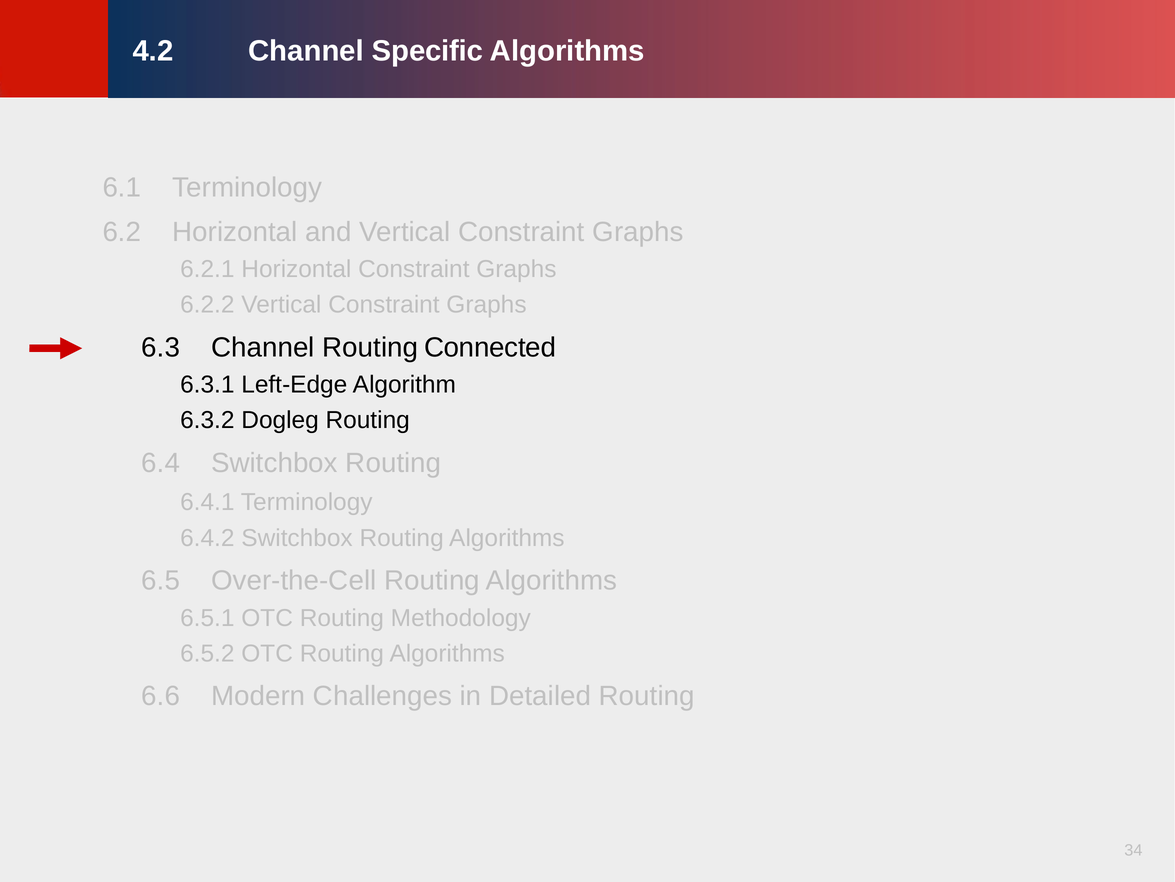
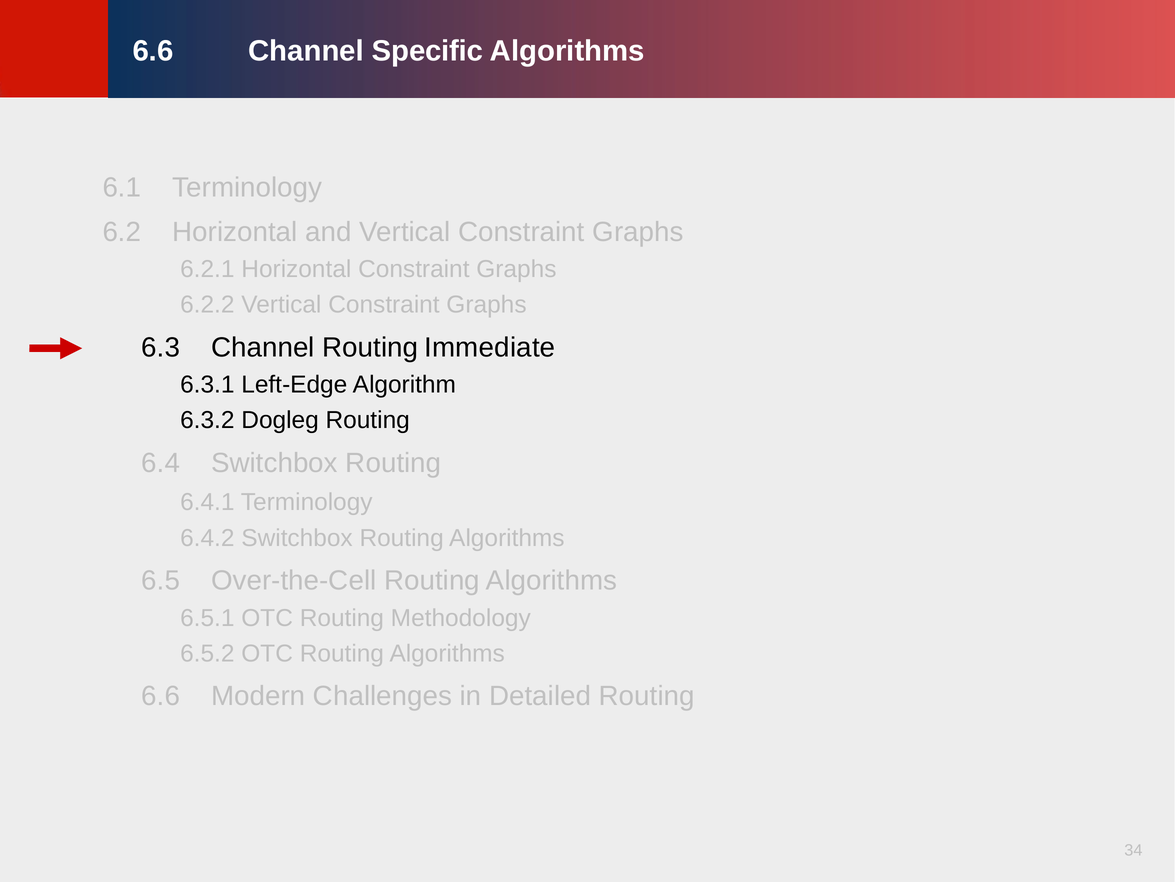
4.2: 4.2 -> 6.6 (153, 51)
Connected: Connected -> Immediate (490, 347)
